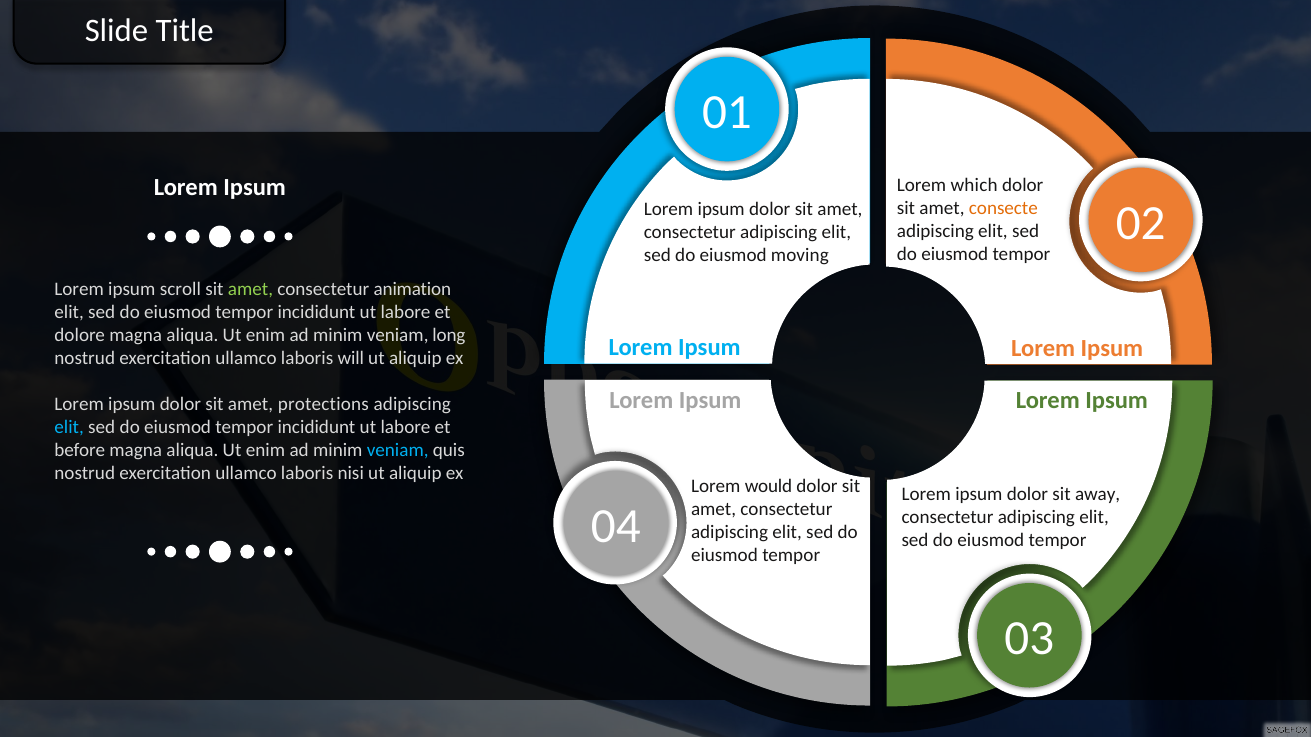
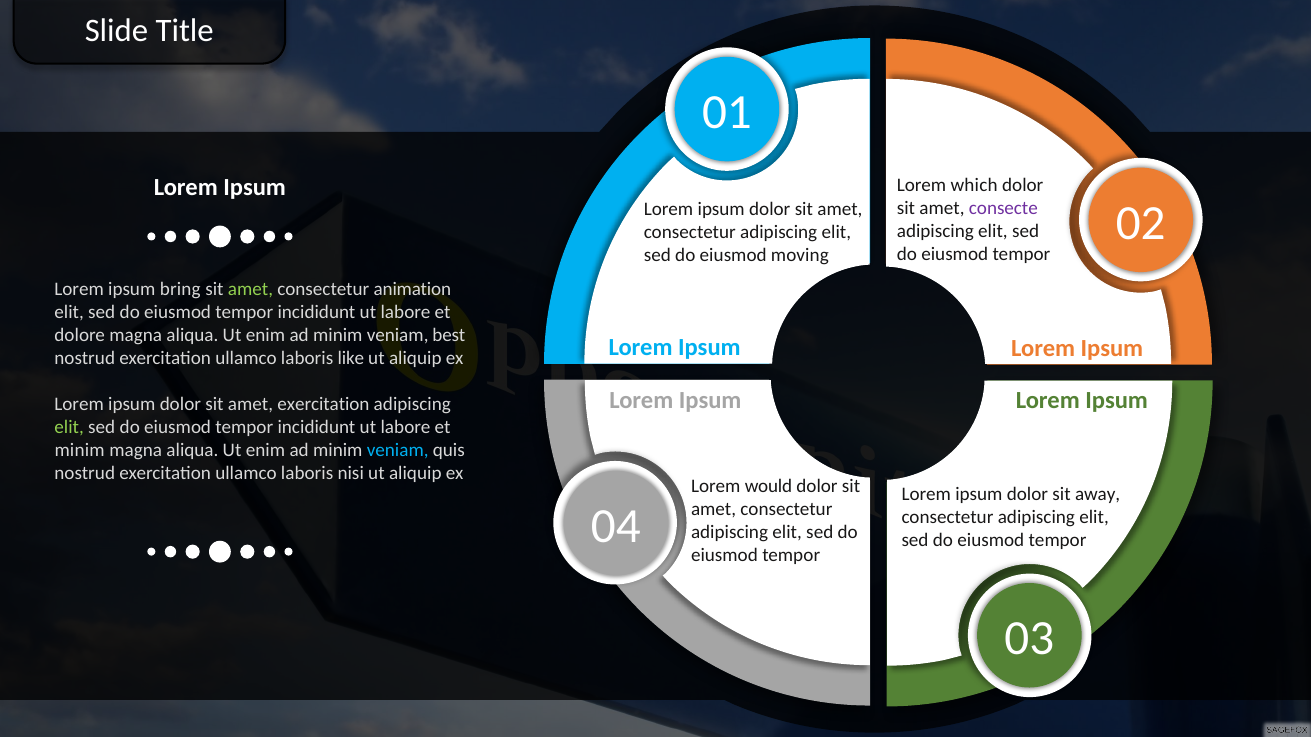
consecte colour: orange -> purple (1003, 208)
scroll: scroll -> bring (180, 290)
long: long -> best (449, 336)
will: will -> like (351, 358)
amet protections: protections -> exercitation (323, 404)
elit colour: light blue -> light green (69, 427)
before: before -> minim (80, 450)
